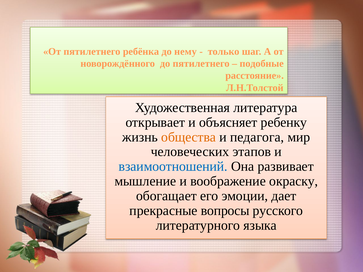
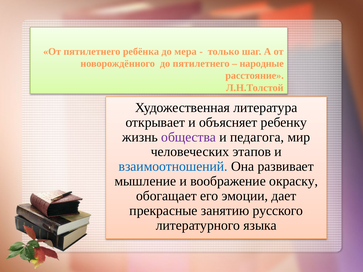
нему: нему -> мера (185, 52)
подобные: подобные -> народные (262, 64)
общества colour: orange -> purple (189, 137)
вопросы: вопросы -> занятию (225, 211)
